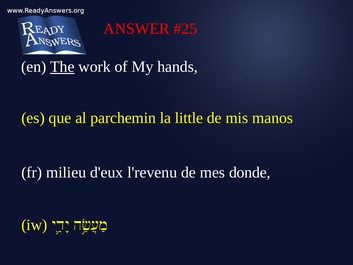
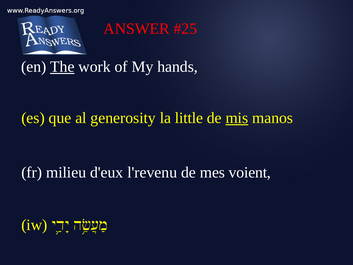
parchemin: parchemin -> generosity (123, 118)
mis underline: none -> present (237, 118)
donde: donde -> voient (250, 172)
